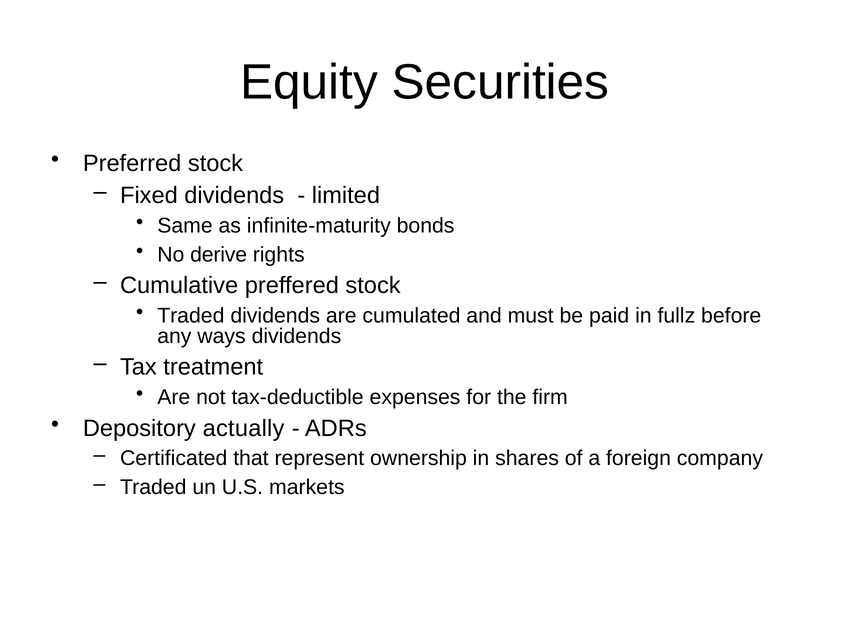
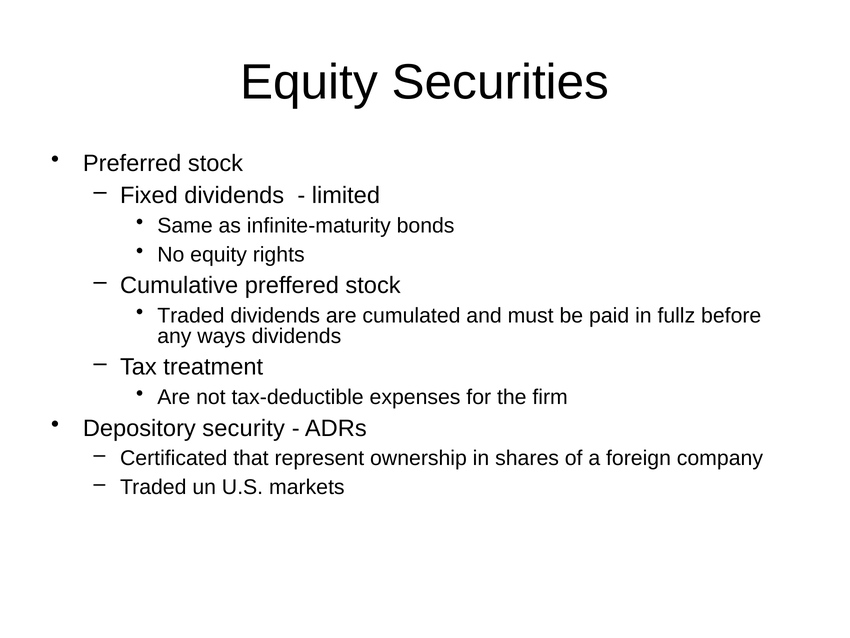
No derive: derive -> equity (219, 255)
actually: actually -> security (244, 428)
